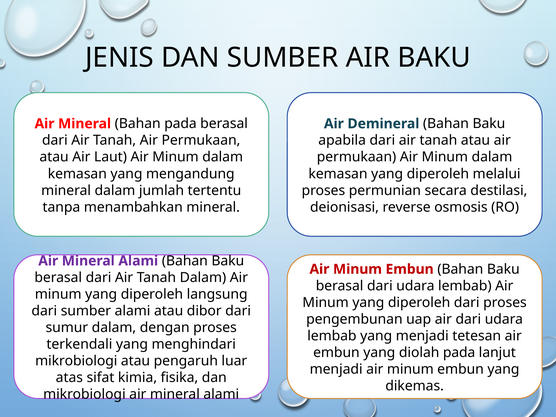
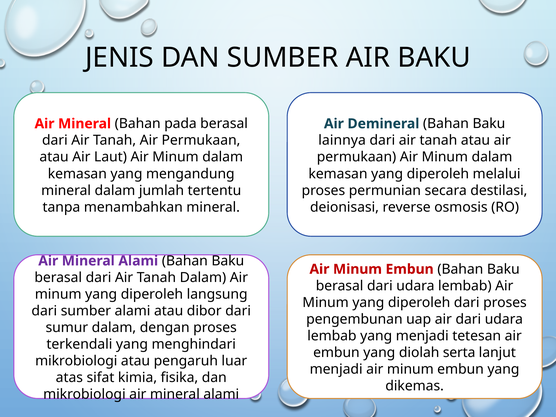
apabila: apabila -> lainnya (342, 140)
diolah pada: pada -> serta (459, 353)
